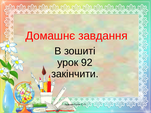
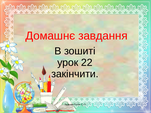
92: 92 -> 22 (87, 63)
